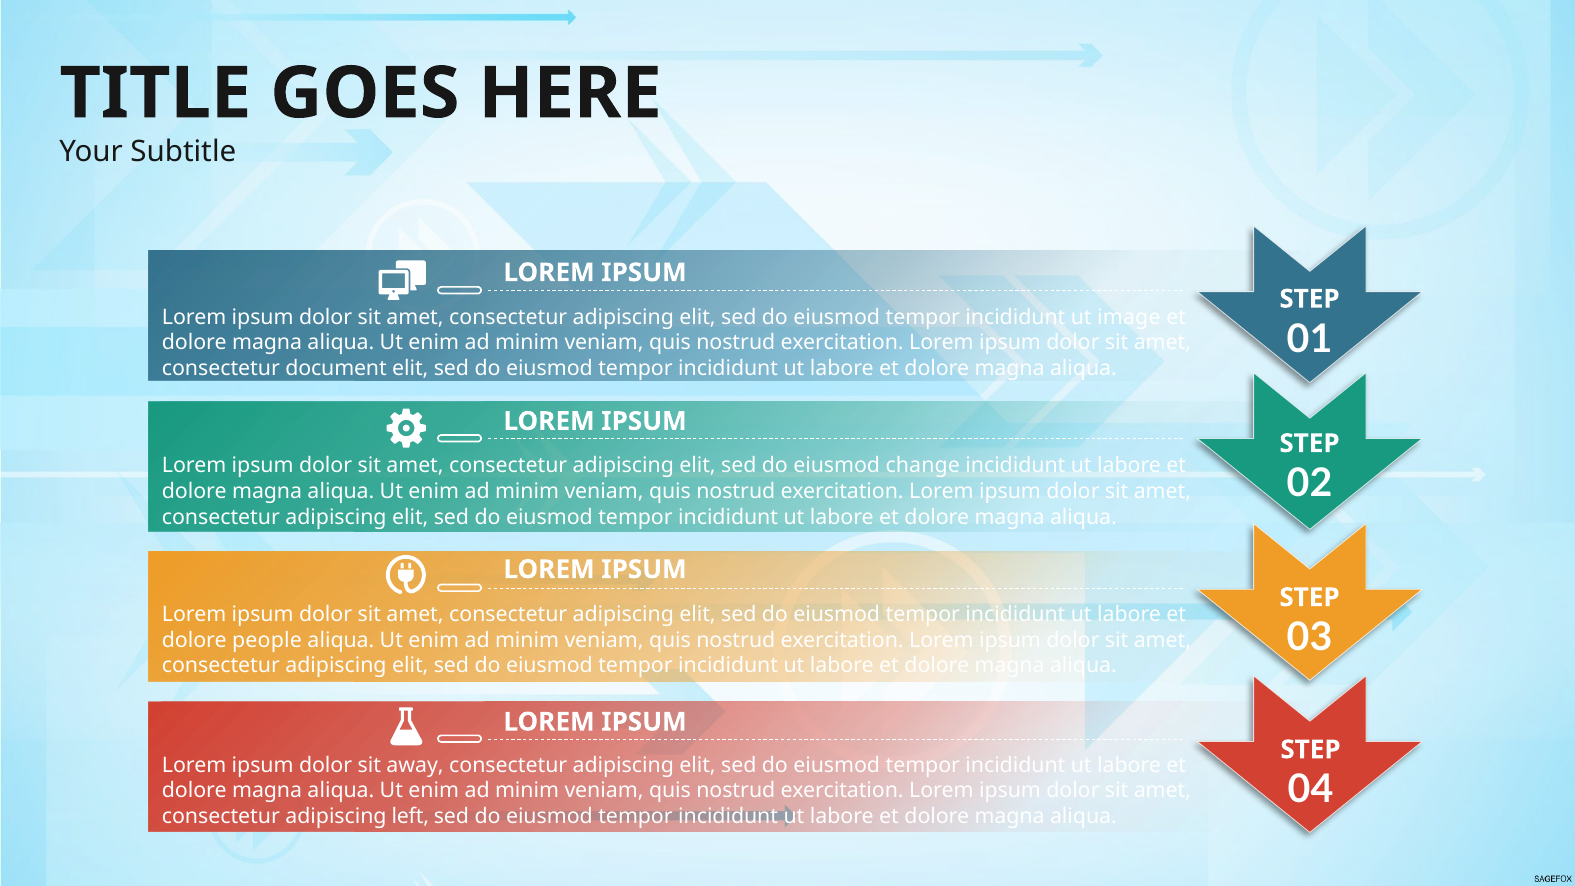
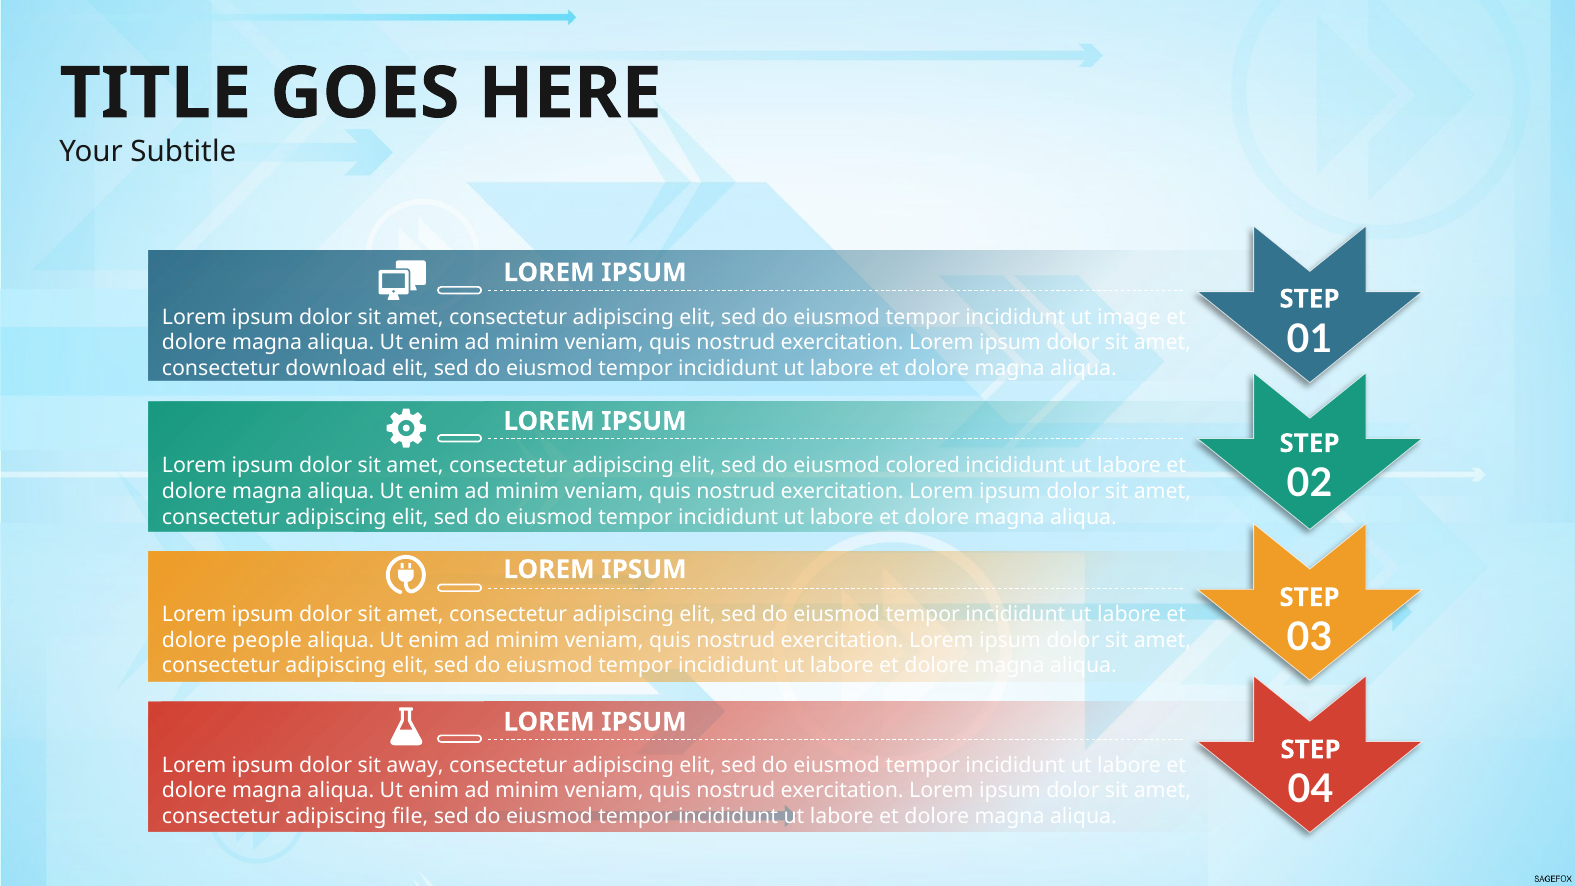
document: document -> download (336, 369)
change: change -> colored (923, 466)
left: left -> file (410, 816)
